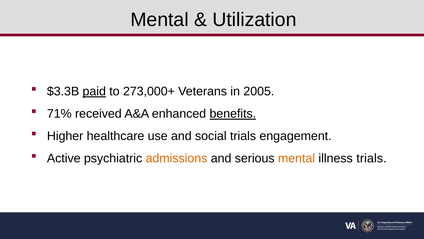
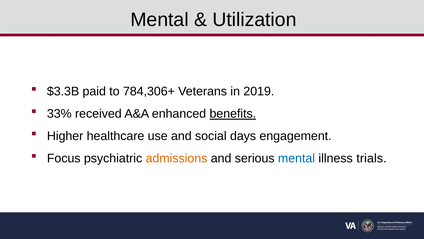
paid underline: present -> none (94, 91)
273,000+: 273,000+ -> 784,306+ (149, 91)
2005: 2005 -> 2019 (259, 91)
71%: 71% -> 33% (59, 114)
social trials: trials -> days (243, 136)
Active: Active -> Focus (64, 158)
mental colour: orange -> blue (297, 158)
